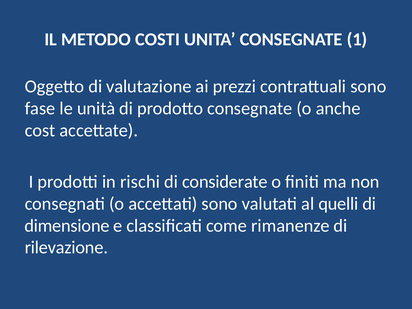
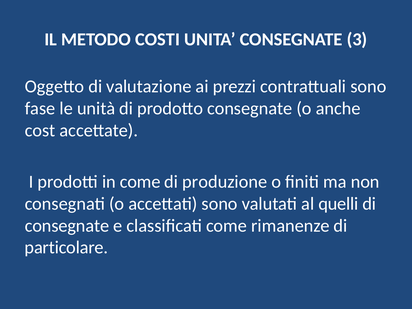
1: 1 -> 3 (357, 39)
in rischi: rischi -> come (140, 182)
considerate: considerate -> produzione (225, 182)
dimensione: dimensione -> consegnate (67, 226)
rilevazione: rilevazione -> particolare (66, 248)
